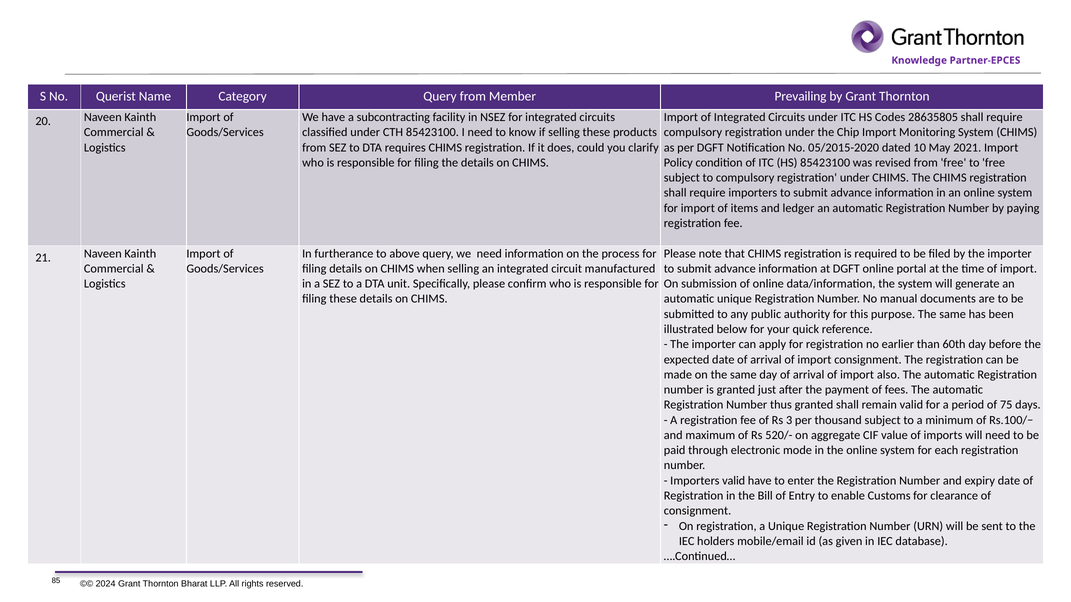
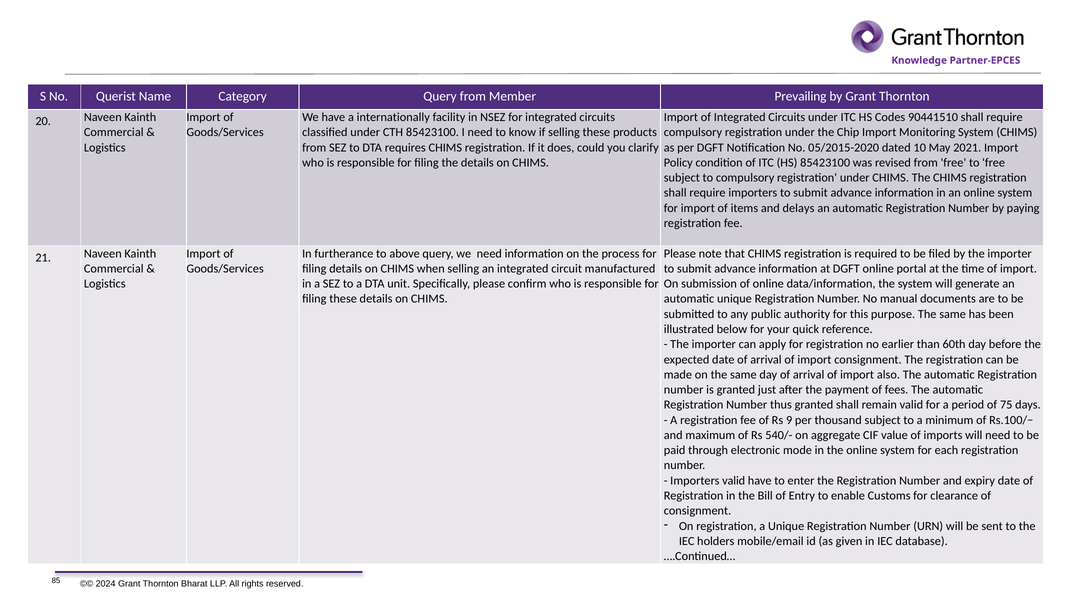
subcontracting: subcontracting -> internationally (393, 117)
28635805: 28635805 -> 90441510 (933, 117)
ledger: ledger -> delays (798, 208)
3: 3 -> 9 (789, 420)
520/-: 520/- -> 540/- (779, 435)
